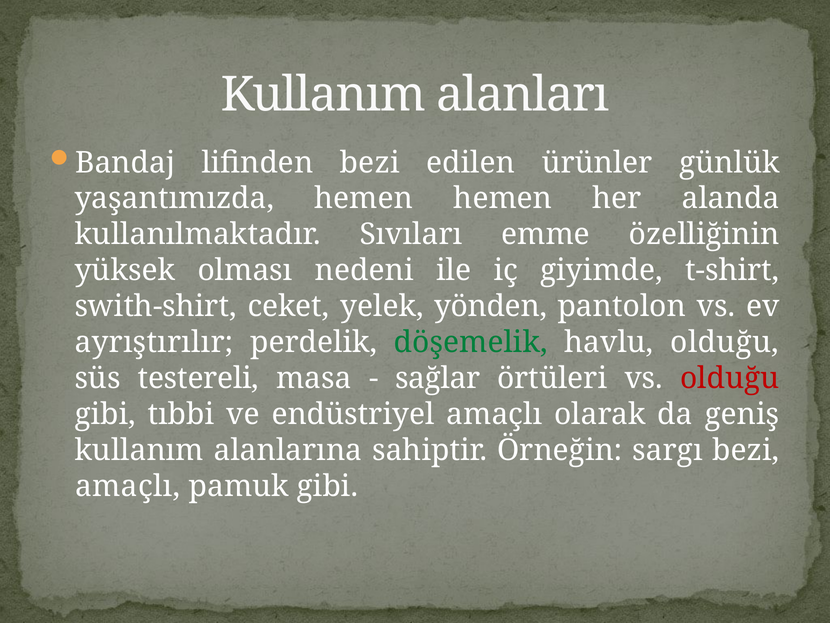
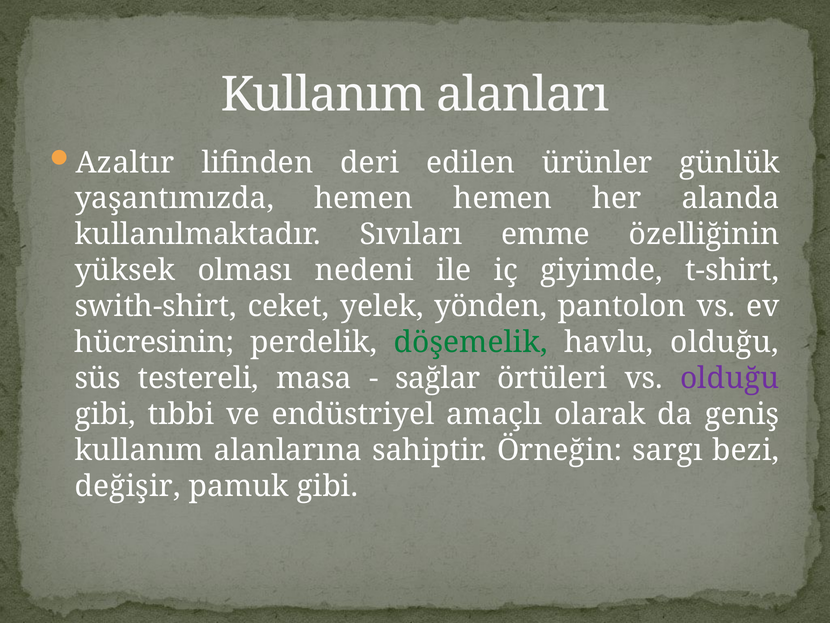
Bandaj: Bandaj -> Azaltır (125, 162)
lifinden bezi: bezi -> deri (370, 162)
ayrıştırılır: ayrıştırılır -> hücresinin (154, 342)
olduğu colour: red -> purple (730, 378)
amaçlı: amaçlı -> değişir (128, 486)
